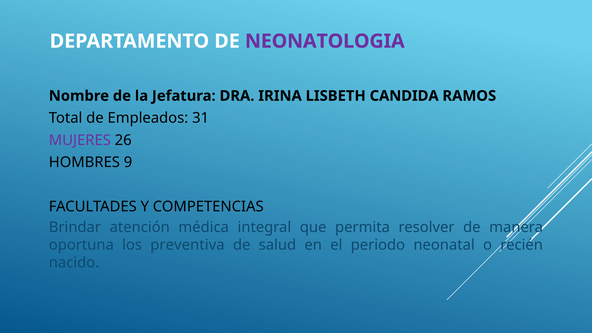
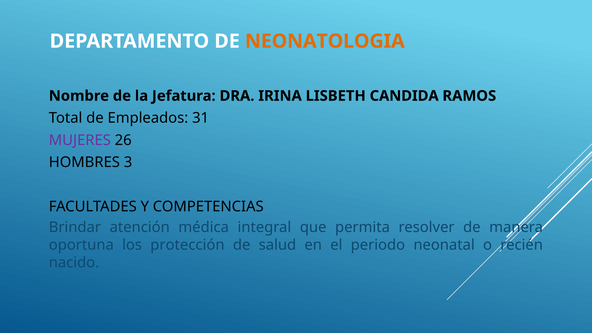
NEONATOLOGIA colour: purple -> orange (325, 41)
9: 9 -> 3 (128, 162)
preventiva: preventiva -> protección (187, 245)
